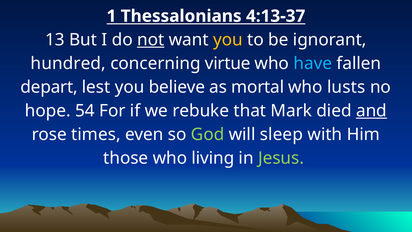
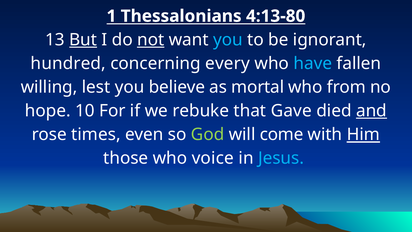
4:13-37: 4:13-37 -> 4:13-80 (276, 16)
But underline: none -> present (83, 40)
you colour: yellow -> light blue (228, 40)
virtue: virtue -> every (228, 63)
depart: depart -> willing (49, 87)
lusts: lusts -> from (346, 87)
54: 54 -> 10 (85, 111)
Mark: Mark -> Gave (291, 111)
sleep: sleep -> come (282, 134)
Him underline: none -> present (363, 134)
living: living -> voice (213, 158)
Jesus colour: light green -> light blue (281, 158)
